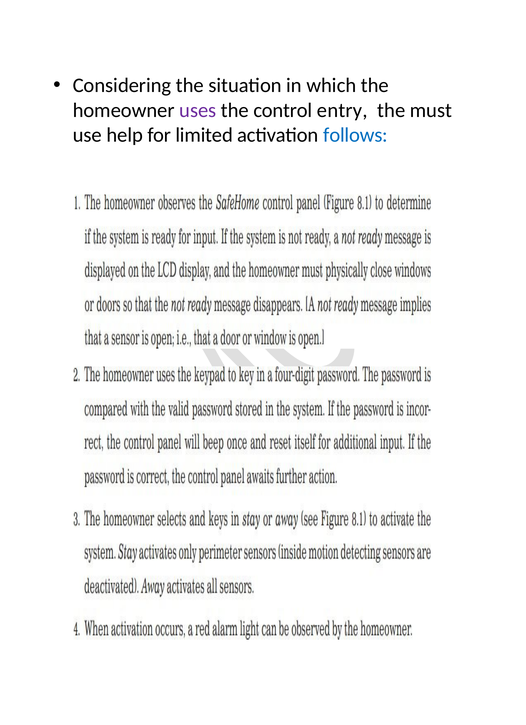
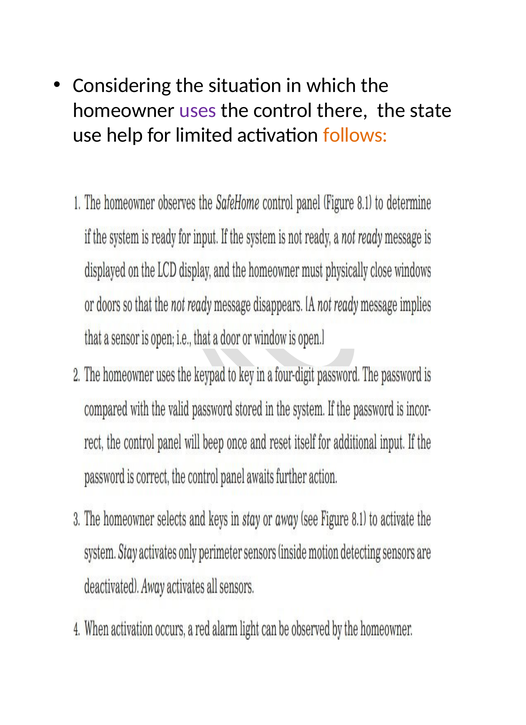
entry: entry -> there (342, 110)
must: must -> state (431, 110)
follows colour: blue -> orange (356, 135)
